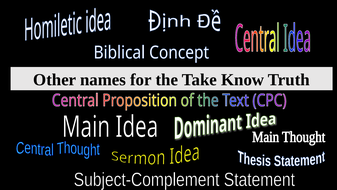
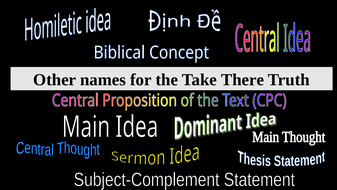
Know: Know -> There (243, 80)
